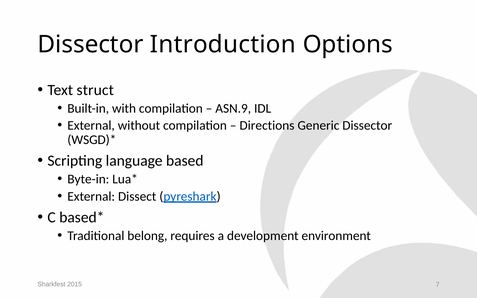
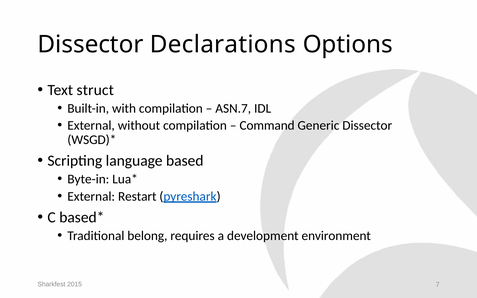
Introduction: Introduction -> Declarations (223, 45)
ASN.9: ASN.9 -> ASN.7 (233, 108)
Directions: Directions -> Command (267, 125)
Dissect: Dissect -> Restart (137, 196)
